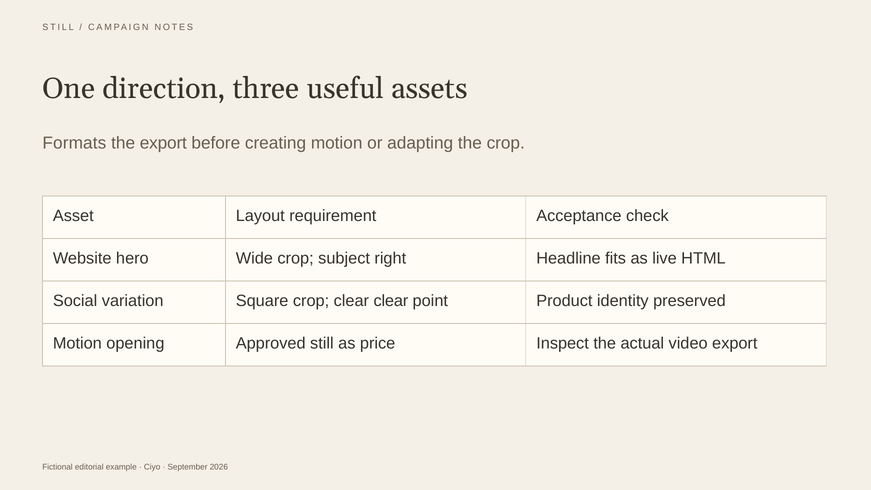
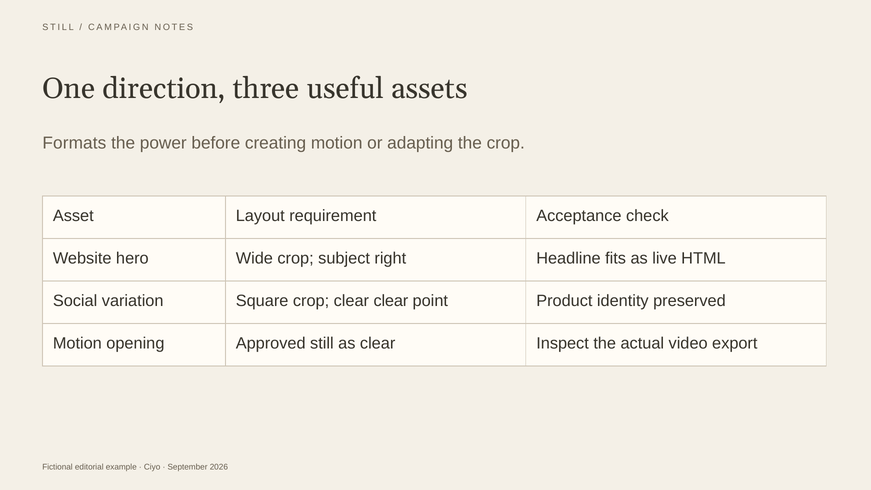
the export: export -> power (163, 143)
as price: price -> clear (378, 343)
